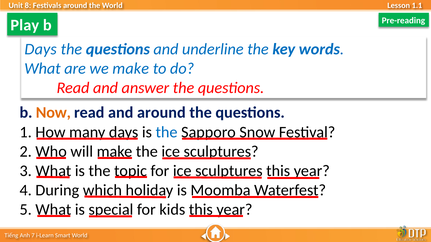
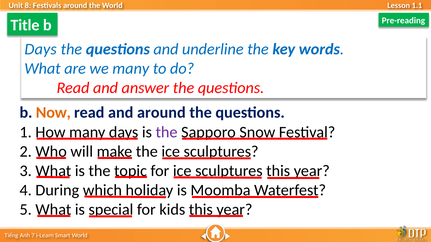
Play: Play -> Title (25, 25)
we make: make -> many (131, 69)
the colour: blue -> purple (167, 132)
